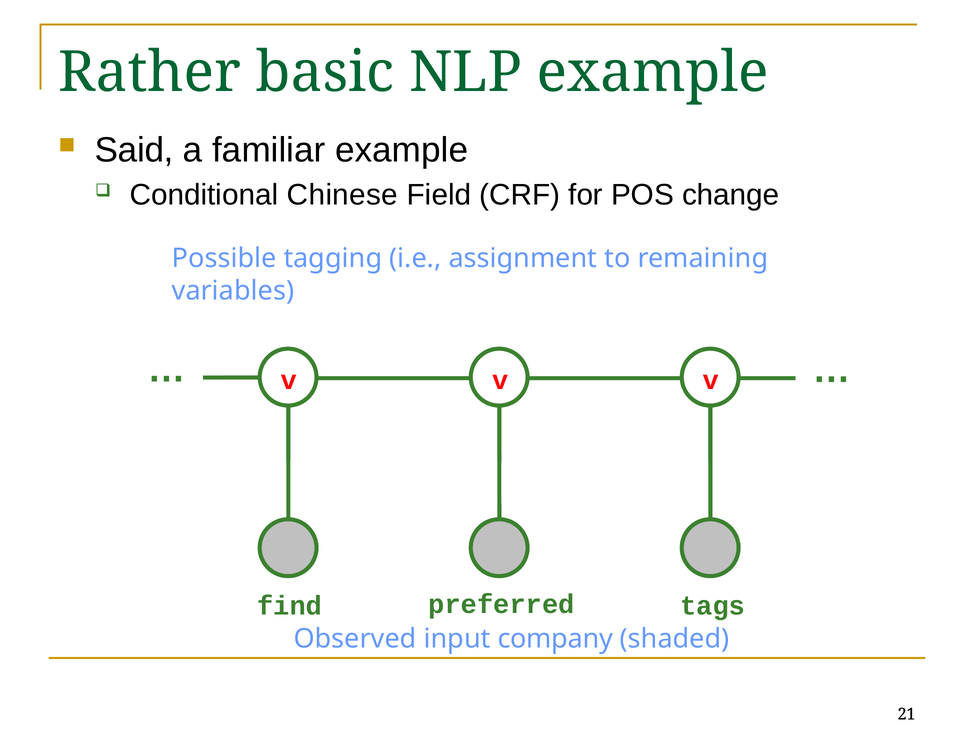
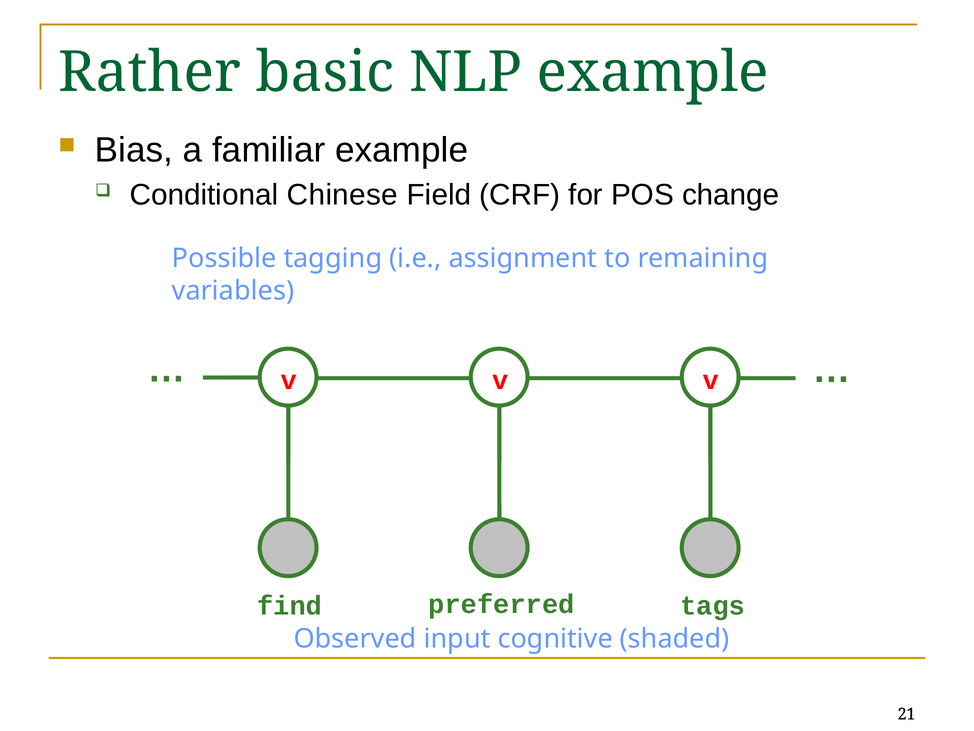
Said: Said -> Bias (134, 150)
company: company -> cognitive (555, 638)
